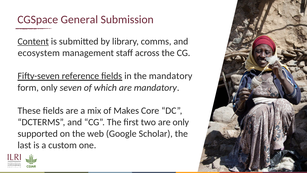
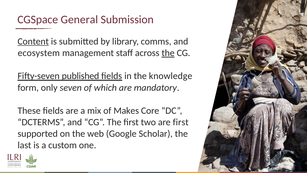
the underline: none -> present (168, 53)
reference: reference -> published (80, 76)
the mandatory: mandatory -> knowledge (171, 76)
are only: only -> first (181, 122)
